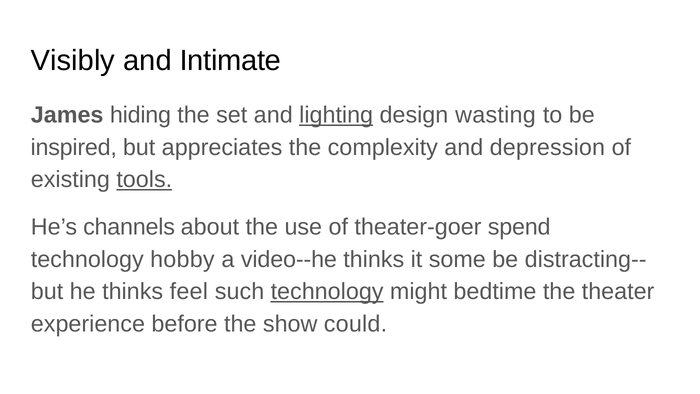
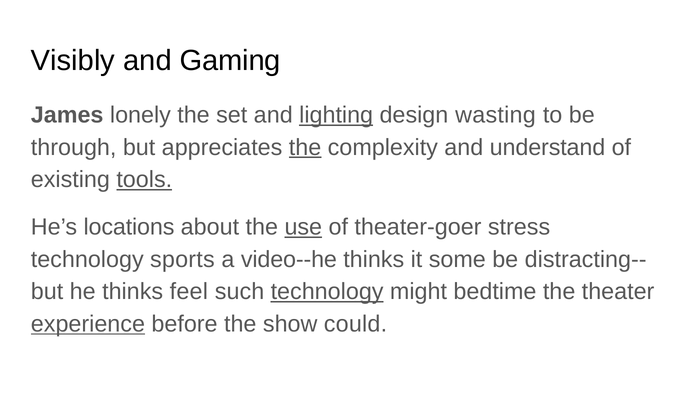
Intimate: Intimate -> Gaming (230, 61)
hiding: hiding -> lonely (140, 115)
inspired: inspired -> through (74, 147)
the underline: none -> present (305, 147)
depression: depression -> understand (548, 147)
channels: channels -> locations (129, 227)
use underline: none -> present (303, 227)
spend: spend -> stress (519, 227)
hobby: hobby -> sports (182, 259)
experience underline: none -> present (88, 324)
